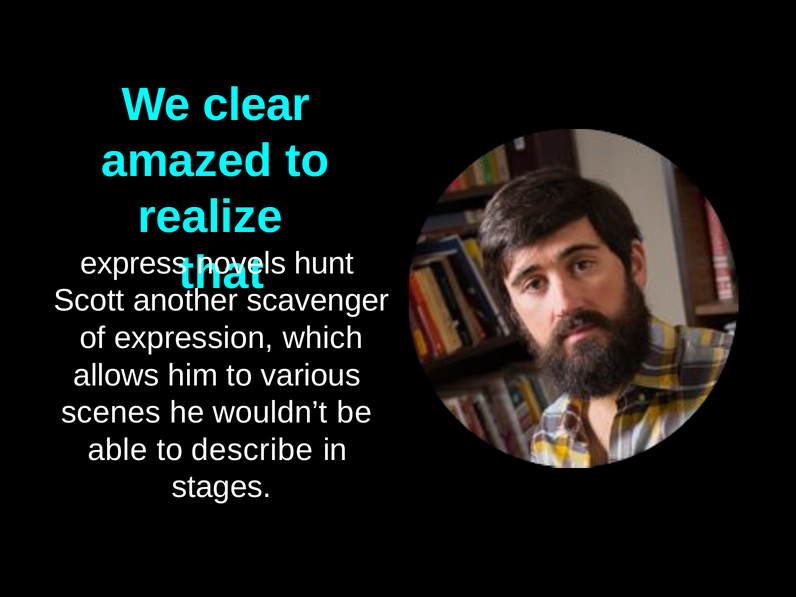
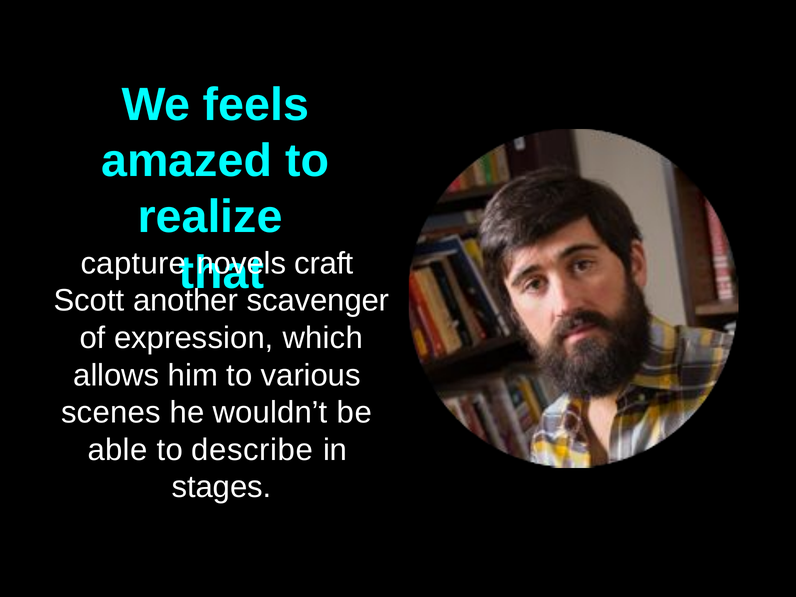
clear: clear -> feels (256, 105)
express: express -> capture (133, 263)
hunt: hunt -> craft (324, 263)
